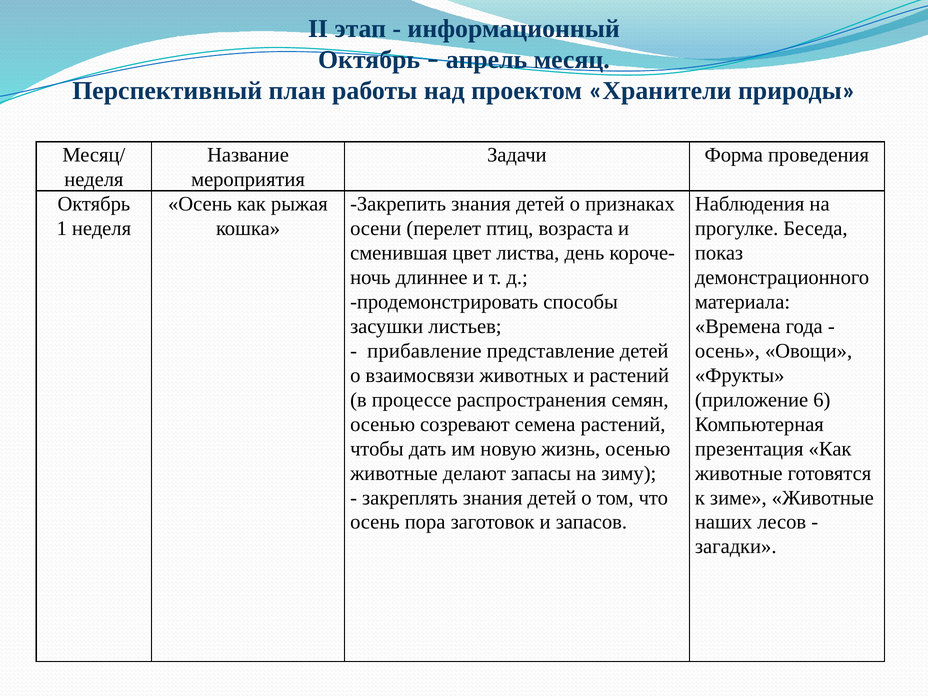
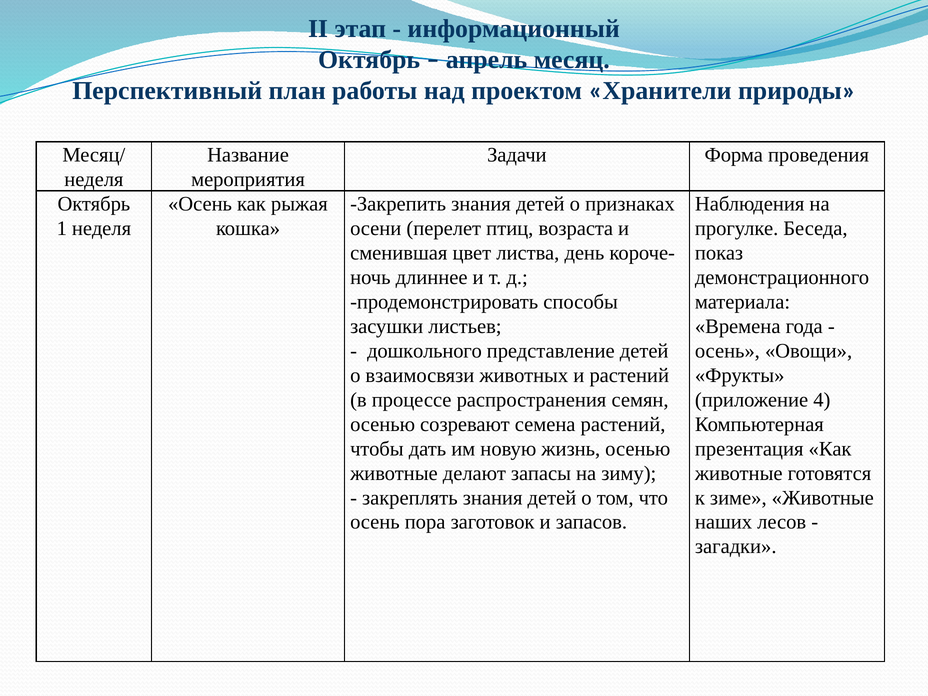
прибавление: прибавление -> дошкольного (425, 351)
6: 6 -> 4 (822, 400)
